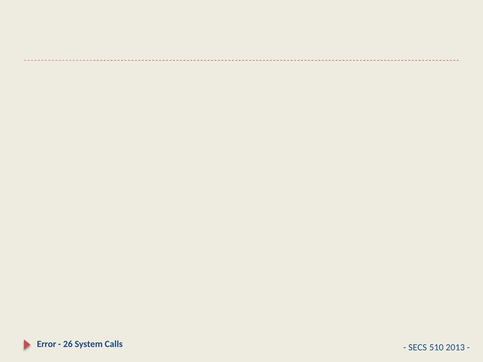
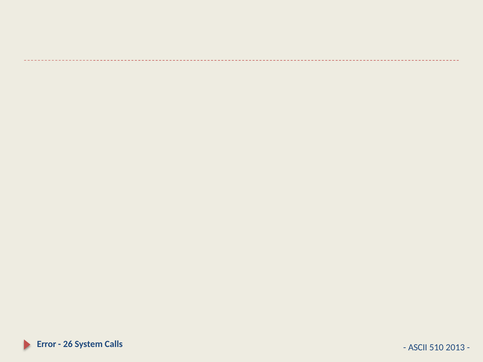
SECS: SECS -> ASCII (418, 348)
